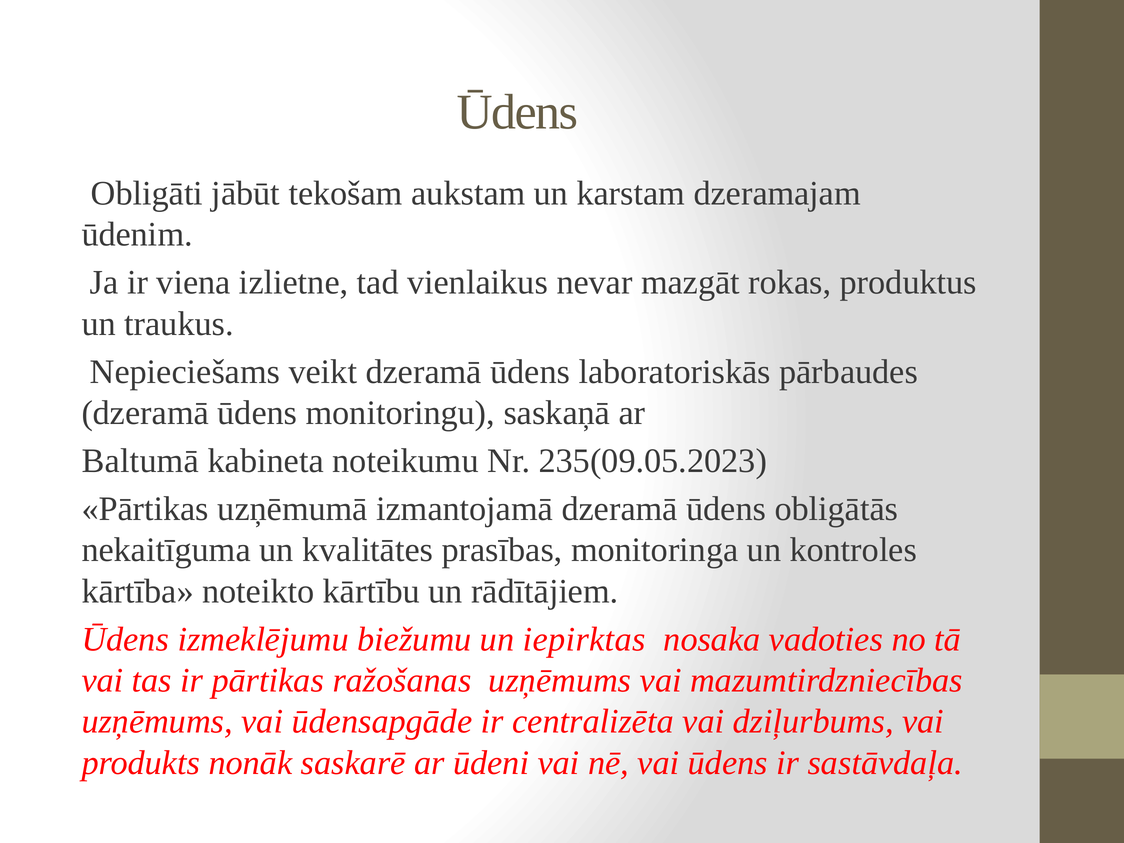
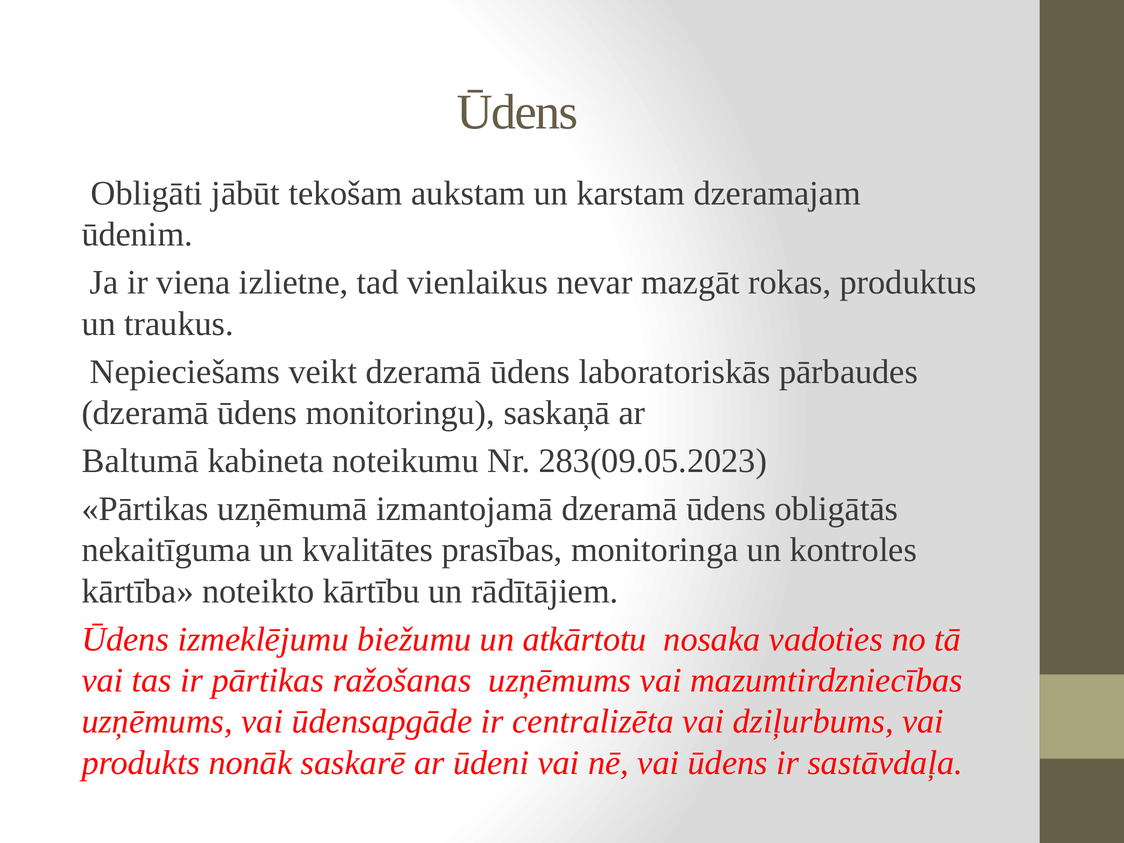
235(09.05.2023: 235(09.05.2023 -> 283(09.05.2023 (653, 461)
iepirktas: iepirktas -> atkārtotu (585, 639)
